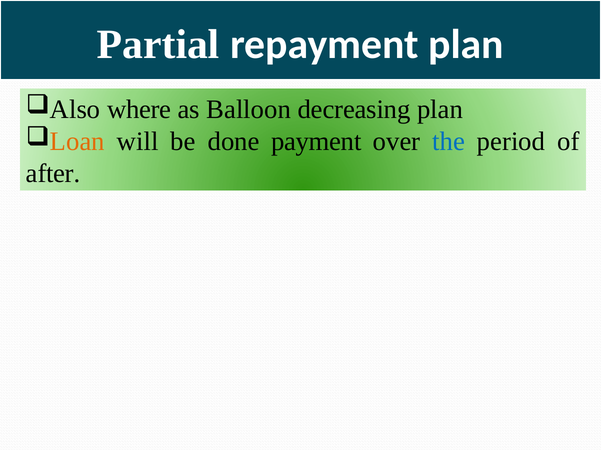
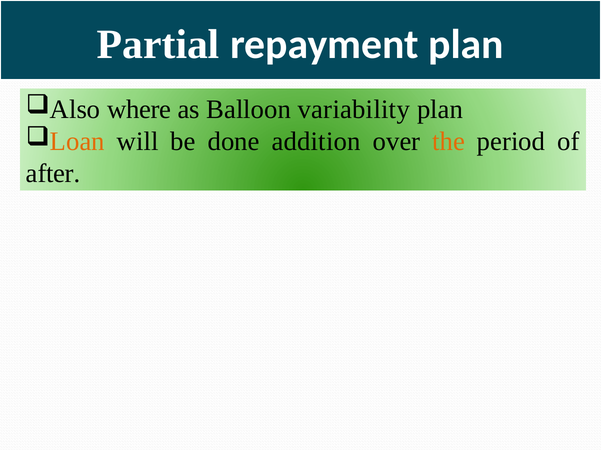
decreasing: decreasing -> variability (354, 110)
payment: payment -> addition (316, 142)
the colour: blue -> orange (449, 142)
